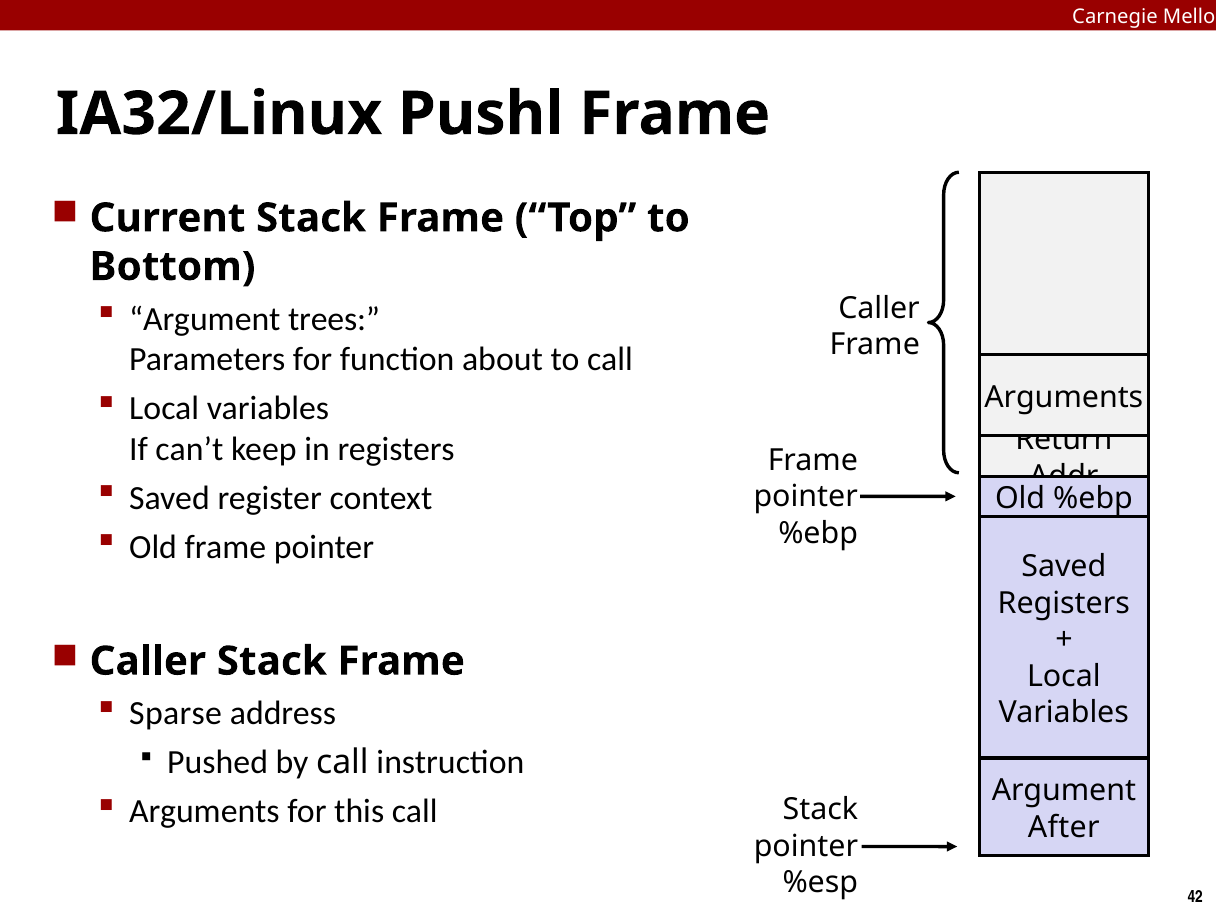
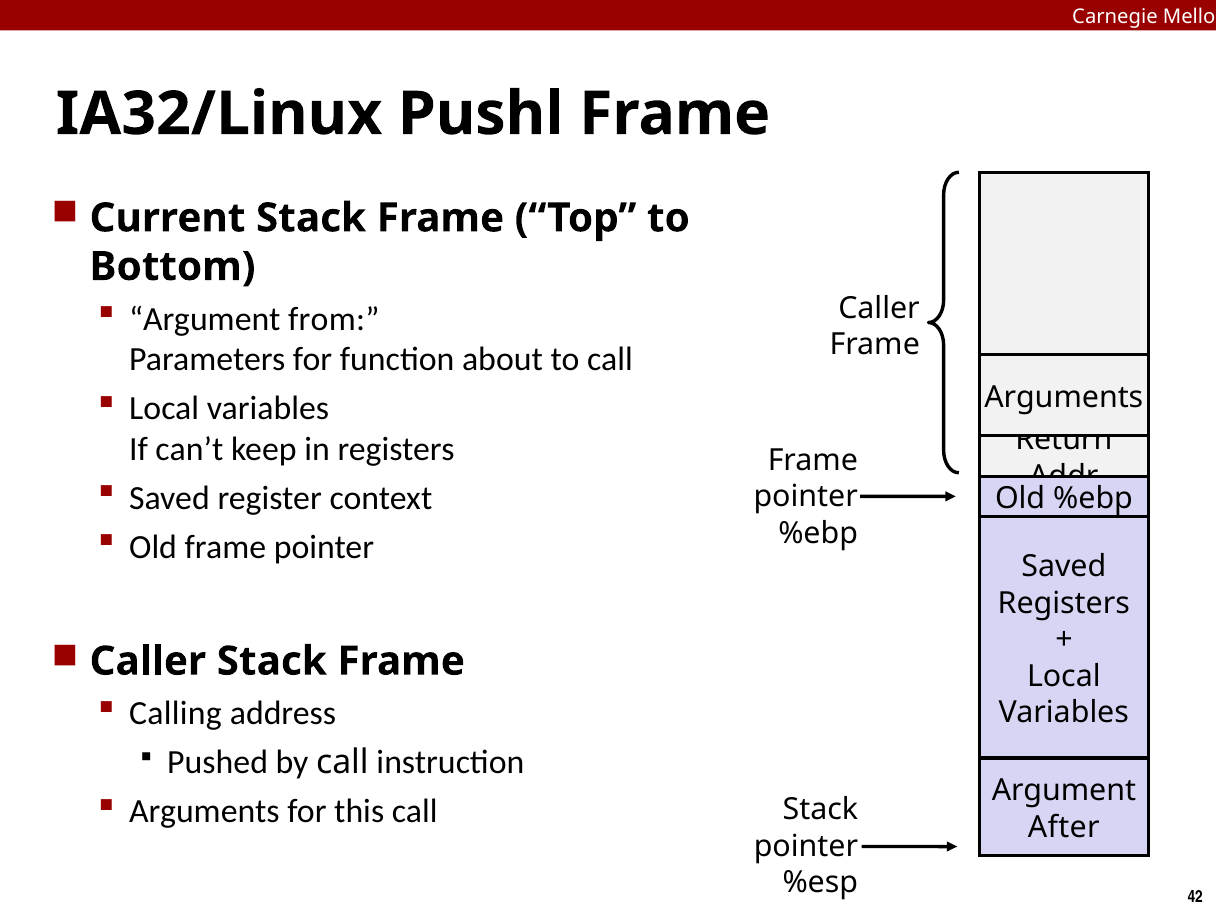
trees: trees -> from (334, 319)
Sparse: Sparse -> Calling (176, 714)
